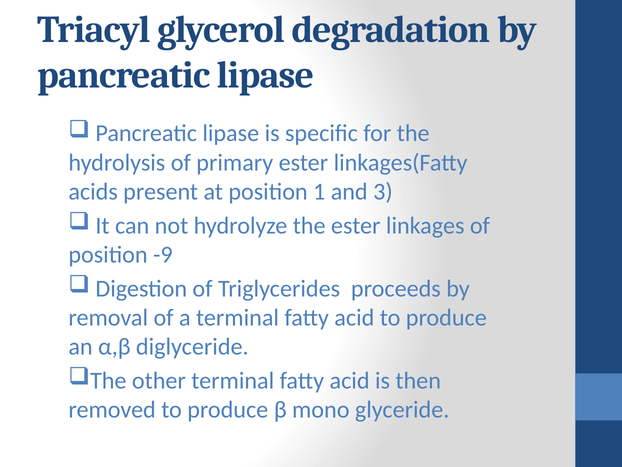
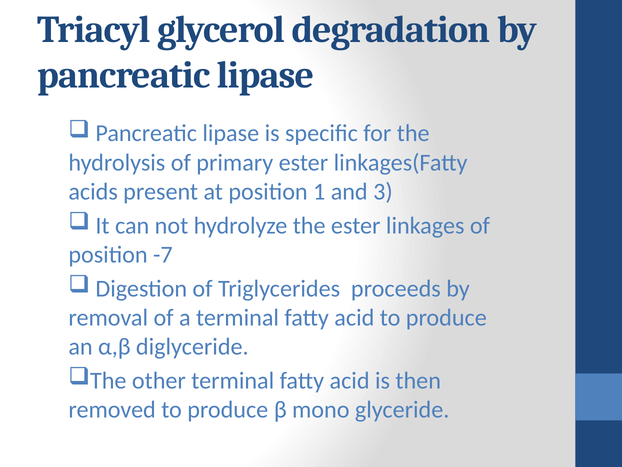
-9: -9 -> -7 (163, 254)
